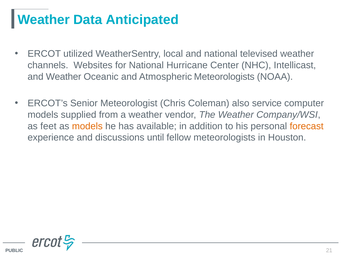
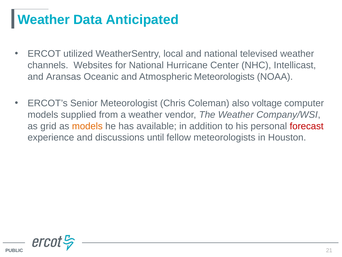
and Weather: Weather -> Aransas (64, 76)
service: service -> voltage (267, 103)
feet: feet -> grid (48, 126)
forecast colour: orange -> red (307, 126)
